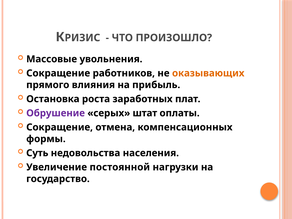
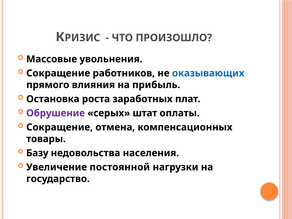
оказывающих colour: orange -> blue (208, 73)
формы: формы -> товары (46, 139)
Суть: Суть -> Базу (37, 153)
